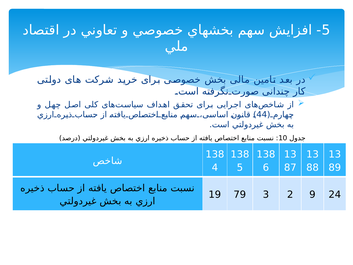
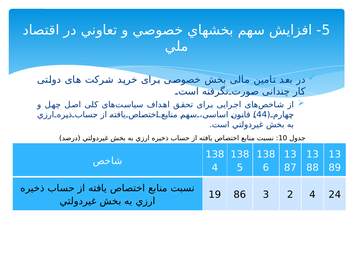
79: 79 -> 86 (240, 194)
2 9: 9 -> 4 (313, 194)
